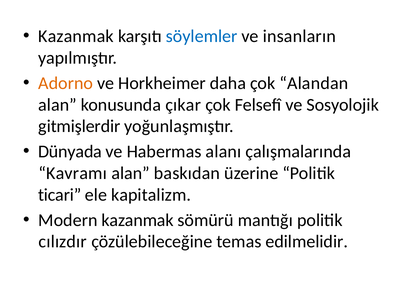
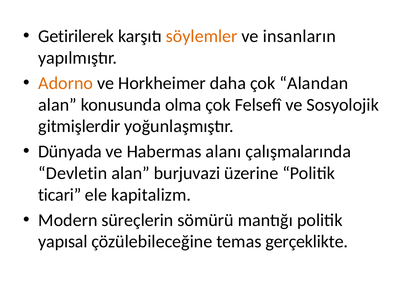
Kazanmak: Kazanmak -> Getirilerek (76, 36)
söylemler colour: blue -> orange (202, 36)
çıkar: çıkar -> olma (183, 105)
Kavramı: Kavramı -> Devletin (73, 174)
baskıdan: baskıdan -> burjuvazi (187, 174)
Modern kazanmak: kazanmak -> süreçlerin (137, 220)
cılızdır: cılızdır -> yapısal (63, 242)
edilmelidir: edilmelidir -> gerçeklikte (307, 242)
